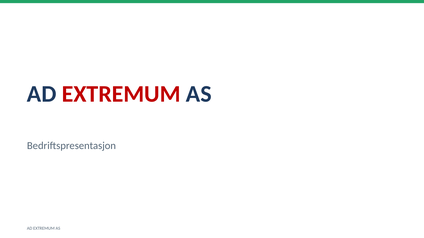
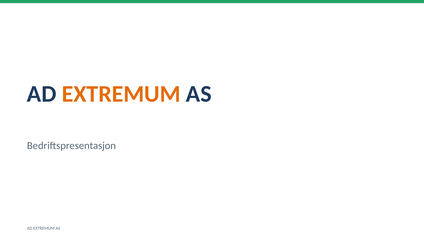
EXTREMUM colour: red -> orange (121, 94)
